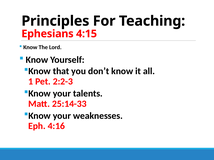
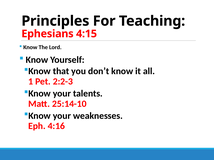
25:14-33: 25:14-33 -> 25:14-10 (69, 104)
